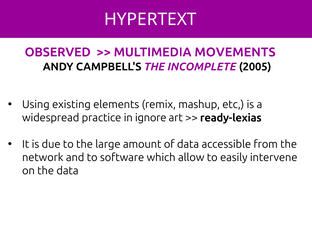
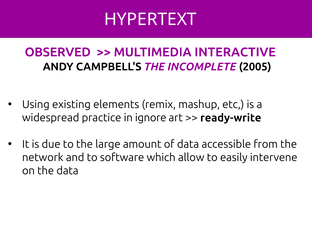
MOVEMENTS: MOVEMENTS -> INTERACTIVE (235, 52)
ready-lexias: ready-lexias -> ready-write (231, 118)
